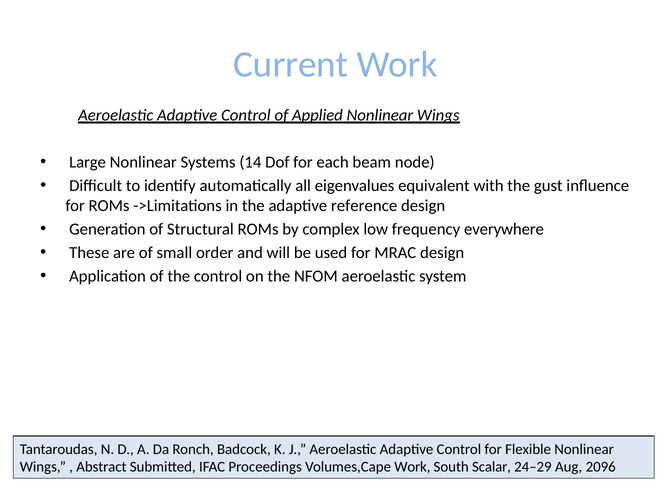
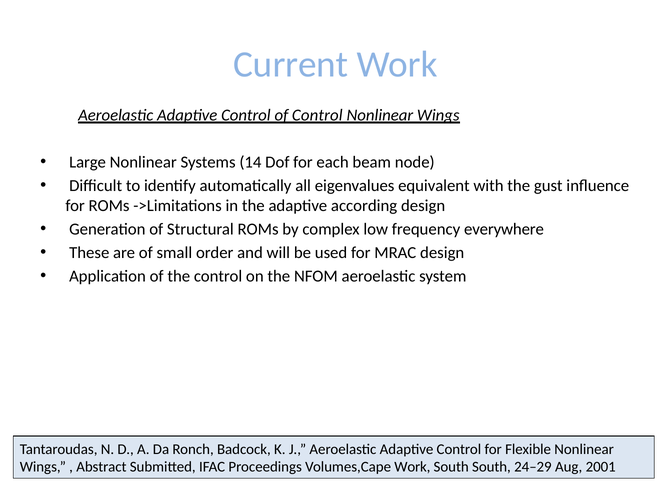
of Applied: Applied -> Control (317, 115)
reference: reference -> according (364, 206)
South Scalar: Scalar -> South (491, 467)
2096: 2096 -> 2001 (601, 467)
